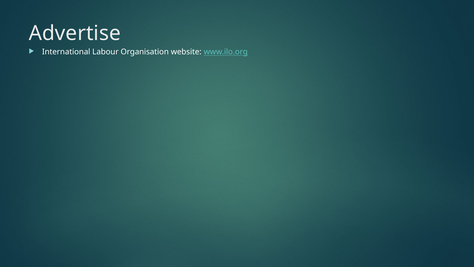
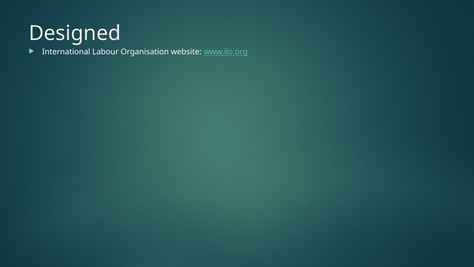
Advertise: Advertise -> Designed (75, 33)
